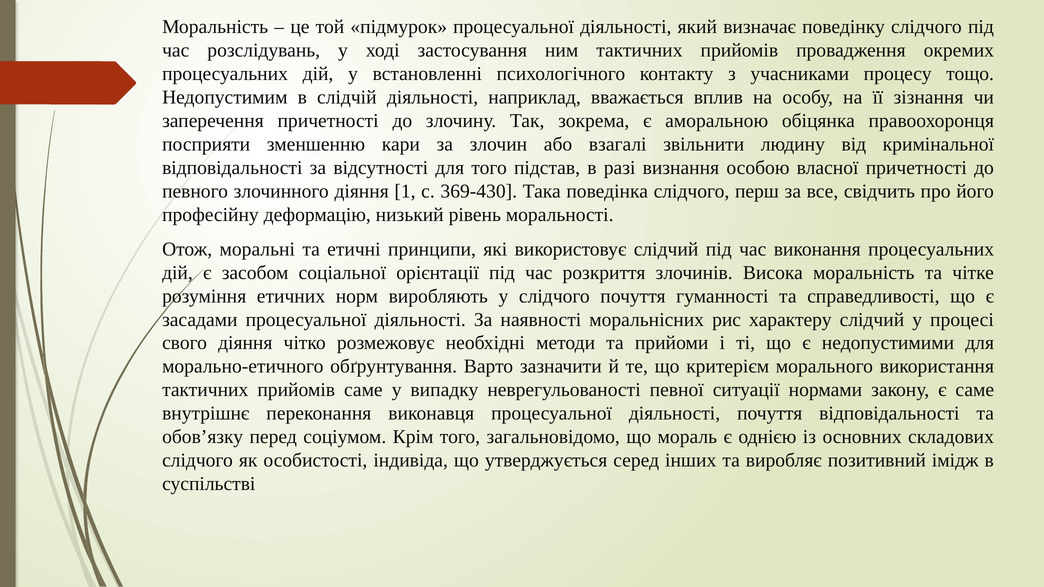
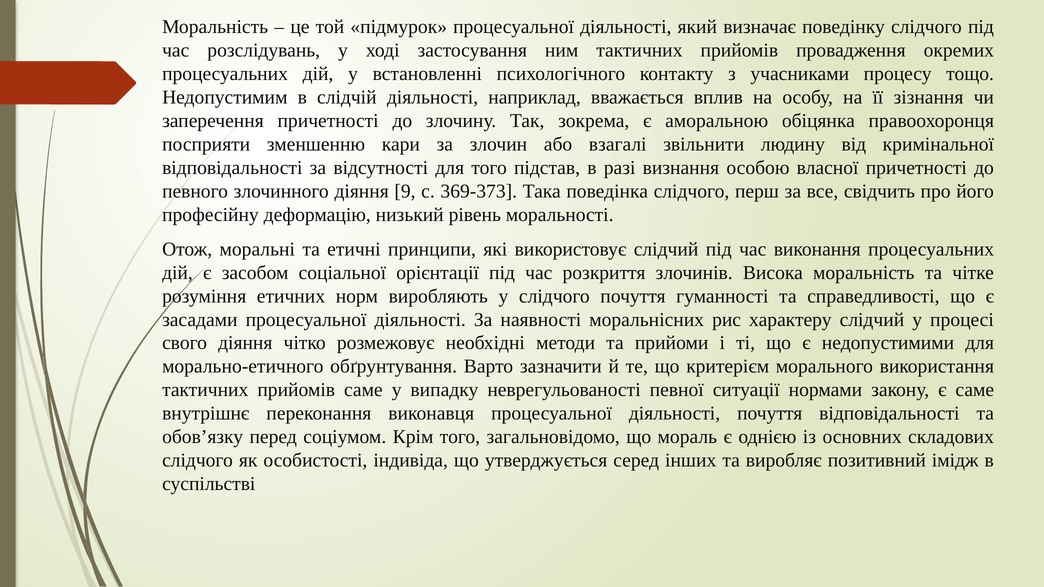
1: 1 -> 9 (405, 191)
369-430: 369-430 -> 369-373 (479, 191)
